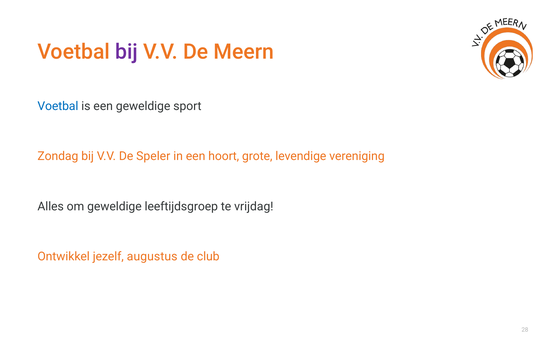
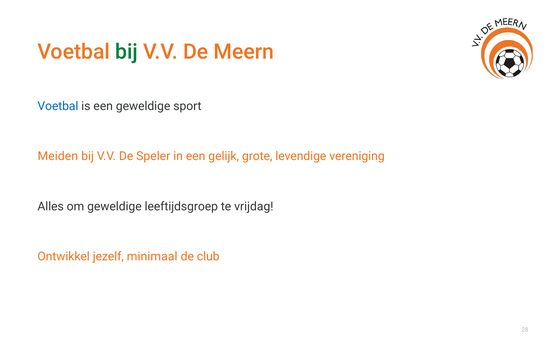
bij colour: purple -> green (126, 52)
Zondag: Zondag -> Meiden (58, 156)
hoort: hoort -> gelijk (224, 156)
augustus: augustus -> minimaal (152, 256)
